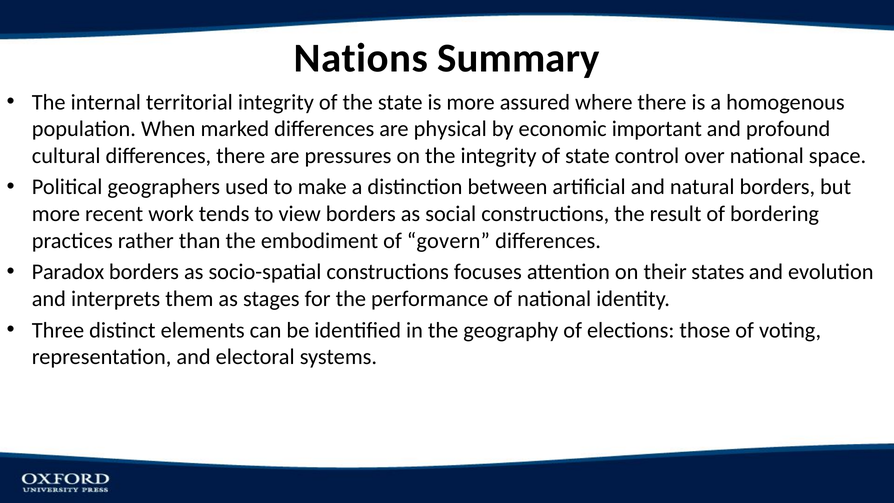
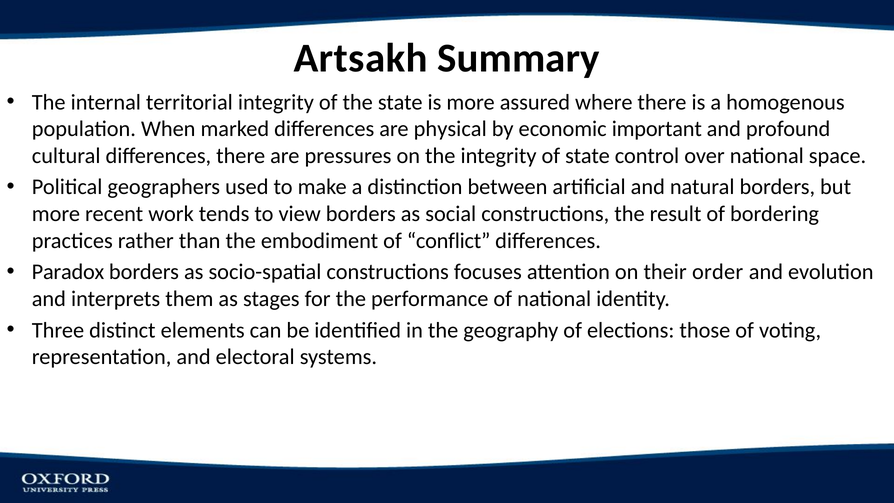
Nations: Nations -> Artsakh (361, 58)
govern: govern -> conflict (449, 241)
states: states -> order (718, 272)
